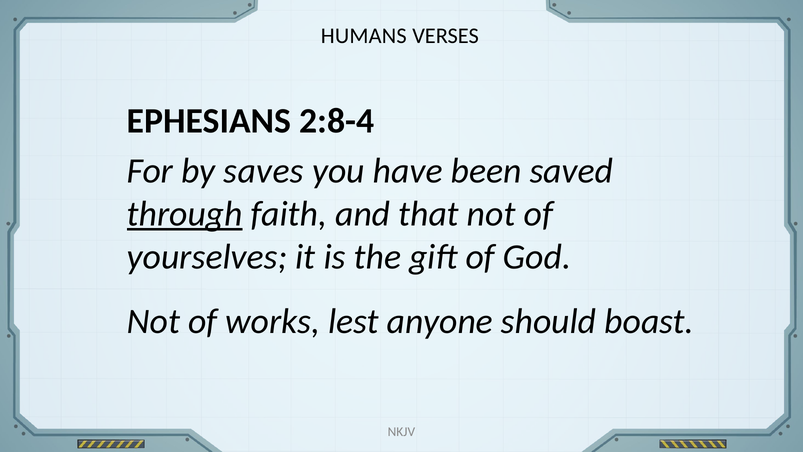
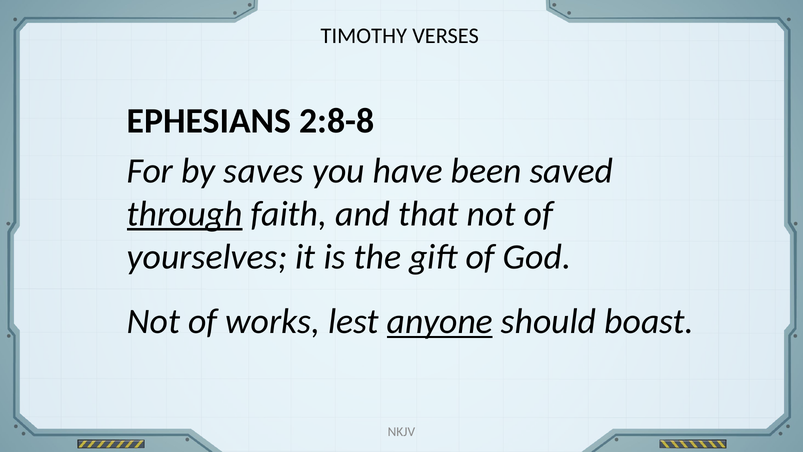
HUMANS: HUMANS -> TIMOTHY (364, 36)
2:8-4: 2:8-4 -> 2:8-8 (337, 121)
anyone underline: none -> present (440, 321)
